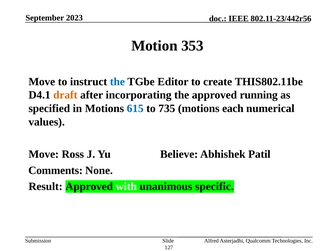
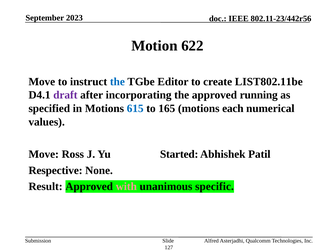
353: 353 -> 622 (192, 46)
THIS802.11be: THIS802.11be -> LIST802.11be (269, 82)
draft colour: orange -> purple (65, 95)
735: 735 -> 165 (167, 109)
Believe: Believe -> Started (179, 154)
Comments: Comments -> Respective (55, 171)
with colour: white -> pink (126, 187)
